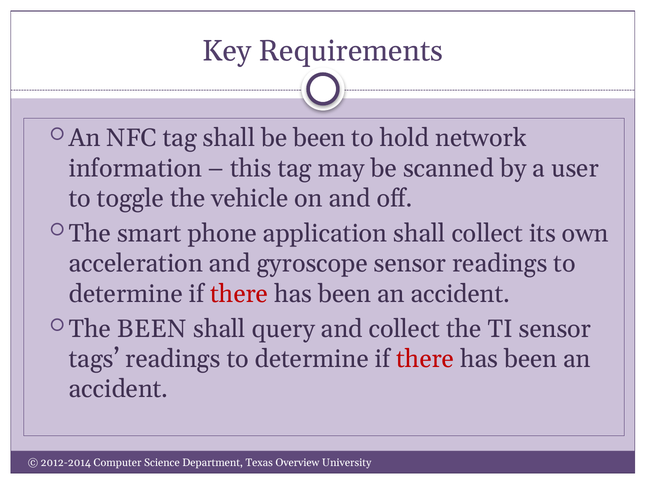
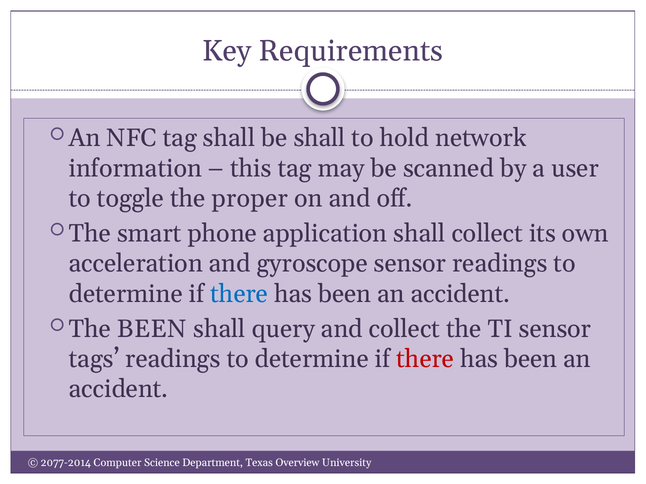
be been: been -> shall (319, 138)
vehicle: vehicle -> proper (250, 199)
there colour: red -> blue (239, 294)
2012-2014: 2012-2014 -> 2077-2014 (66, 463)
